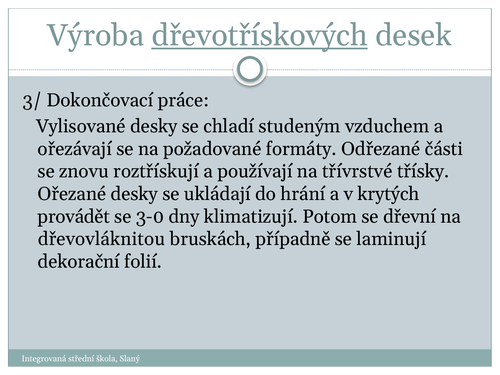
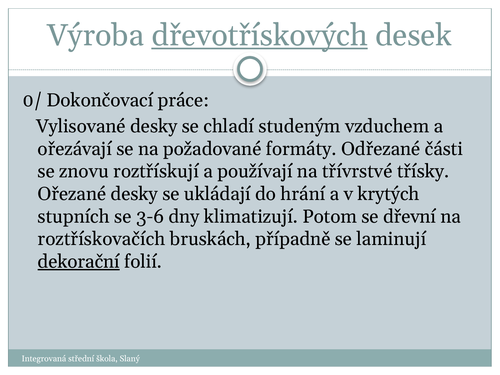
3/: 3/ -> 0/ (32, 100)
provádět: provádět -> stupních (74, 217)
3-0: 3-0 -> 3-6 (150, 217)
dřevovláknitou: dřevovláknitou -> roztřískovačích (101, 239)
dekorační underline: none -> present (79, 262)
